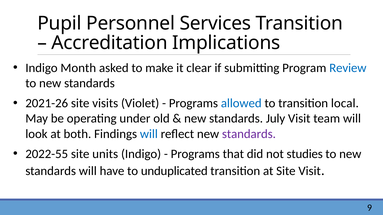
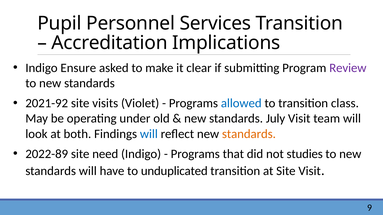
Month: Month -> Ensure (78, 68)
Review colour: blue -> purple (348, 68)
2021-26: 2021-26 -> 2021-92 (47, 103)
local: local -> class (345, 103)
standards colour: purple -> orange (249, 134)
2022-55: 2022-55 -> 2022-89 (47, 154)
units: units -> need (105, 154)
